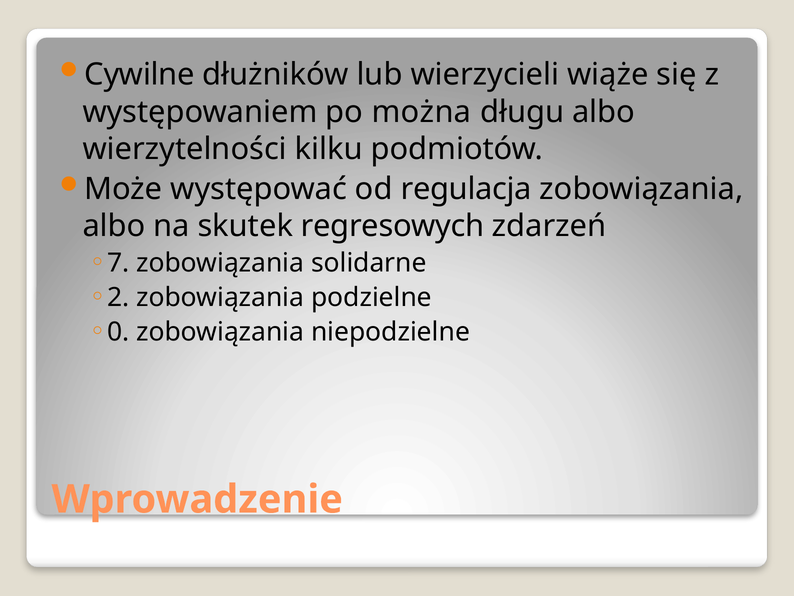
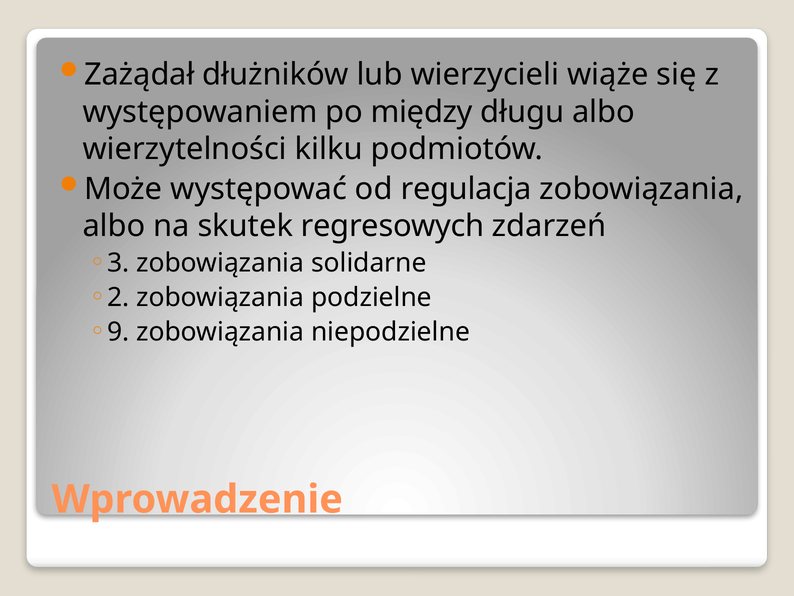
Cywilne: Cywilne -> Zażądał (139, 75)
można: można -> między (422, 112)
7: 7 -> 3 (118, 263)
0: 0 -> 9 (118, 332)
